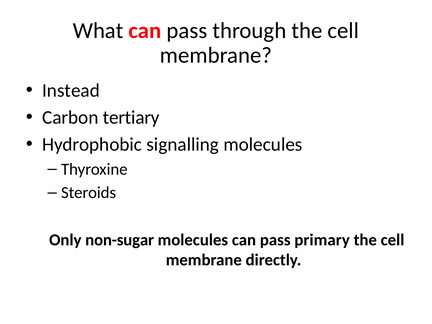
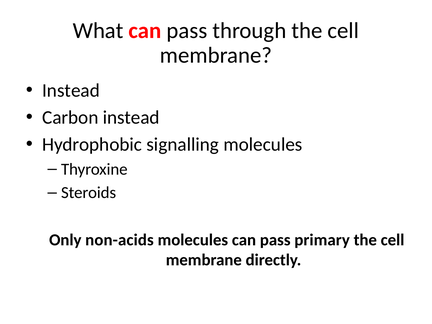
Carbon tertiary: tertiary -> instead (131, 118)
non-sugar: non-sugar -> non-acids (119, 240)
